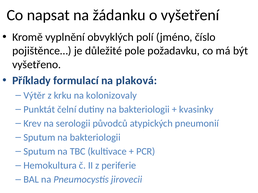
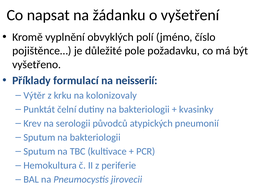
plaková: plaková -> neisserií (137, 81)
